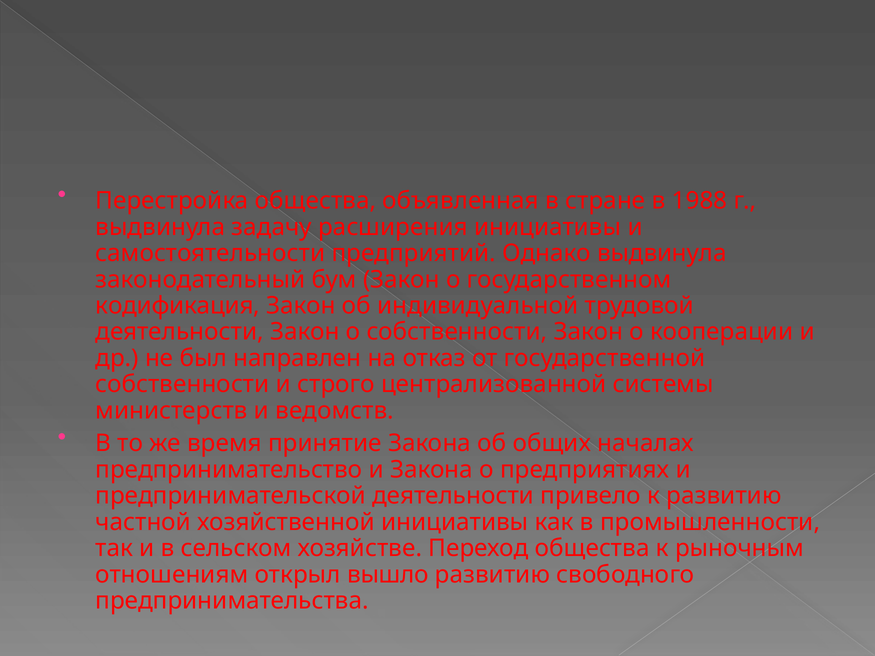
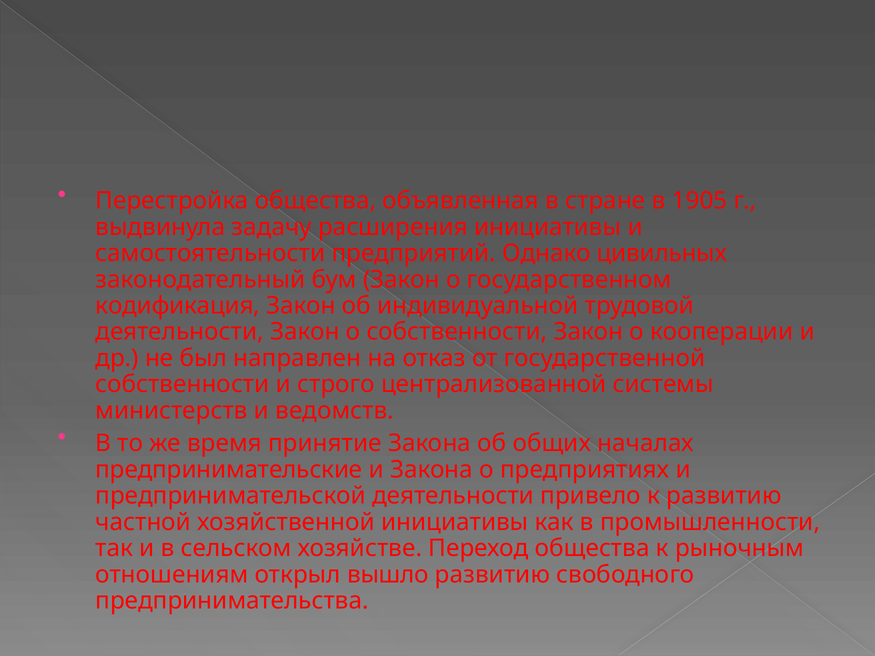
1988: 1988 -> 1905 (700, 201)
Однако выдвинула: выдвинула -> цивильных (662, 253)
предпринимательство: предпринимательство -> предпринимательские (229, 470)
